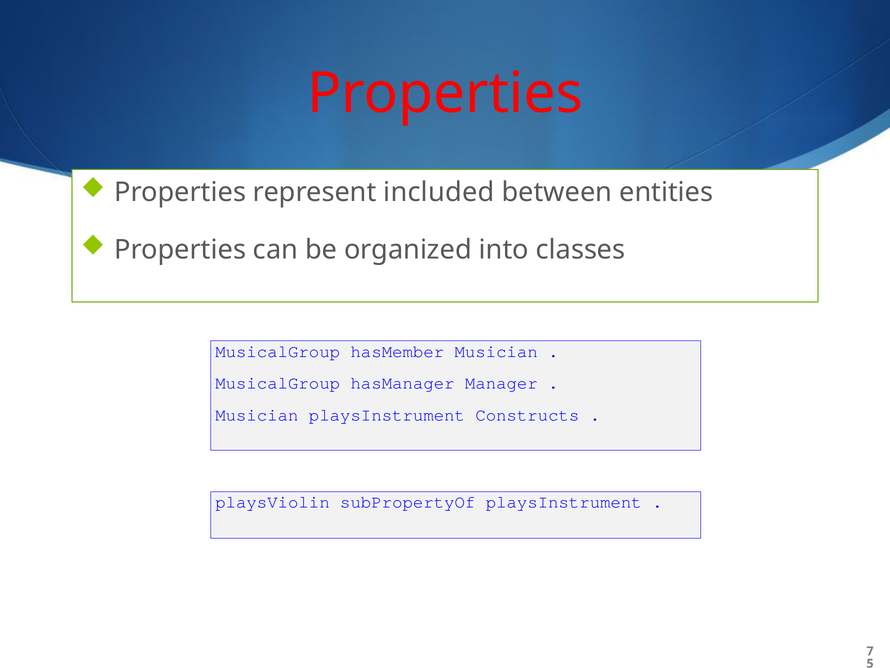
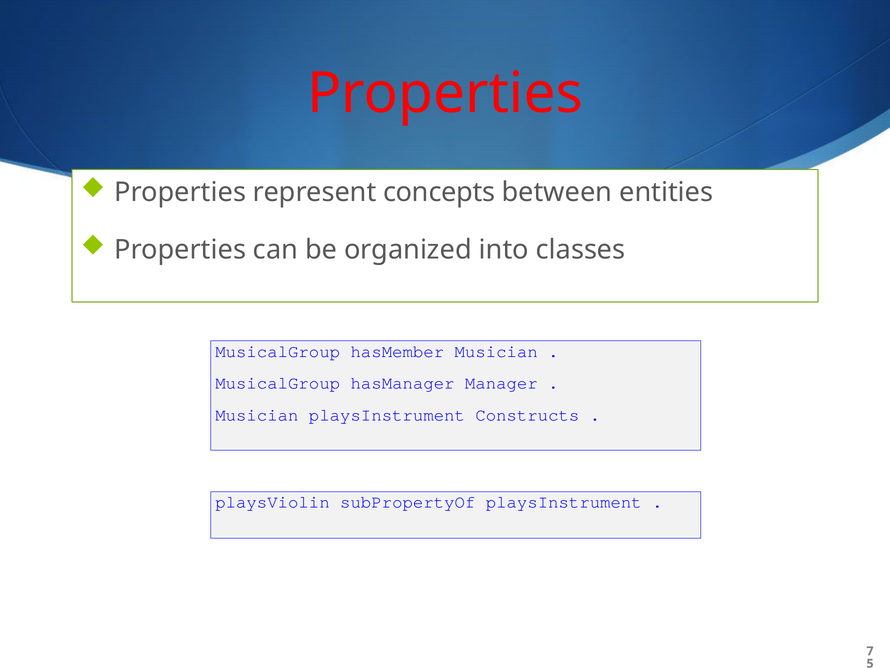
included: included -> concepts (439, 192)
